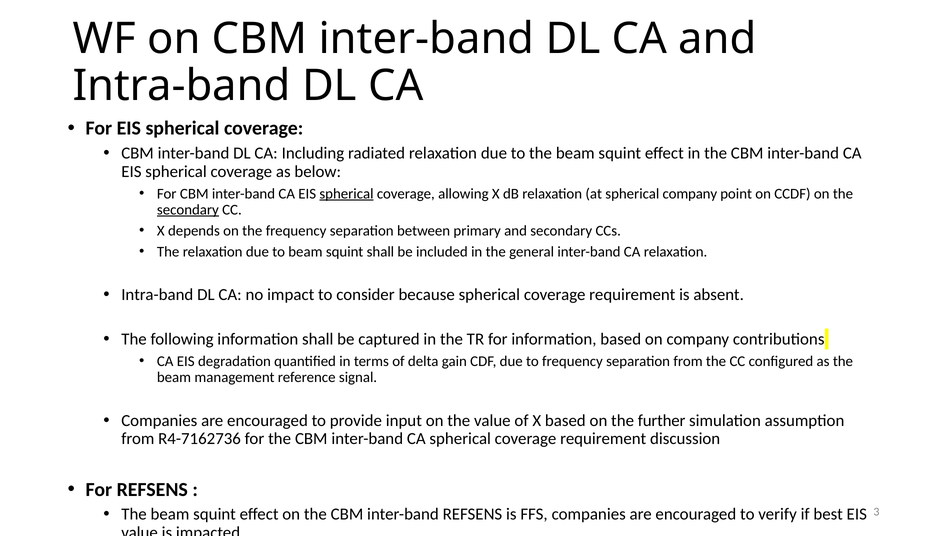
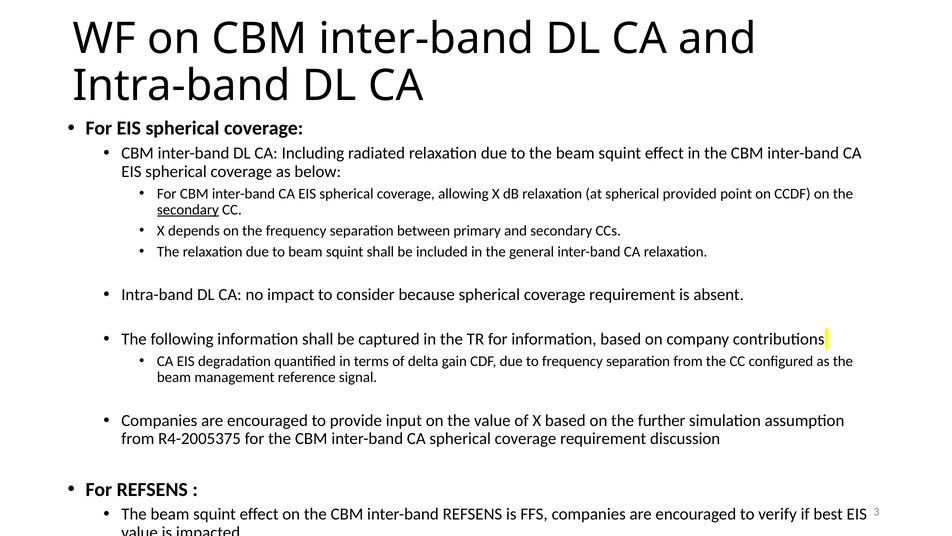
spherical underline: present -> none (346, 193)
spherical company: company -> provided (690, 193)
R4-7162736: R4-7162736 -> R4-2005375 (200, 438)
